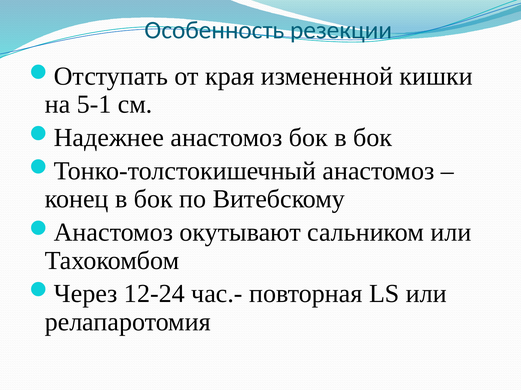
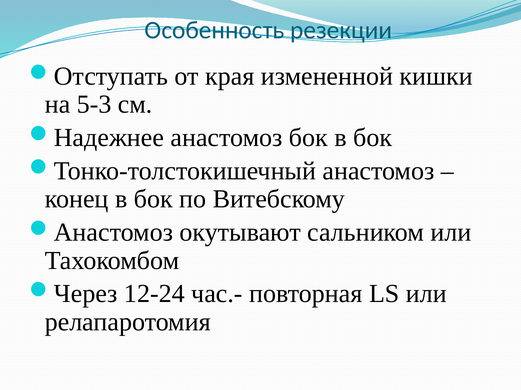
5-1: 5-1 -> 5-3 (94, 105)
